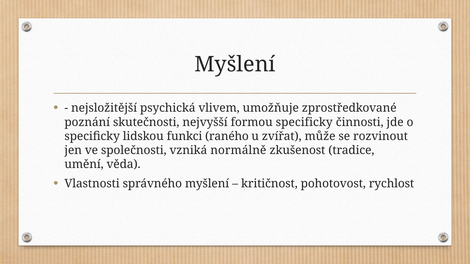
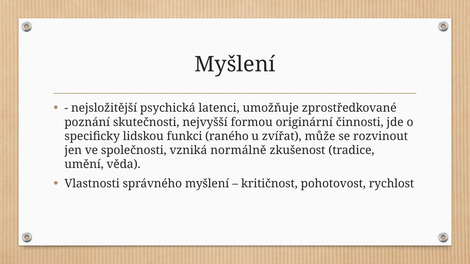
vlivem: vlivem -> latenci (219, 108)
formou specificky: specificky -> originární (304, 122)
